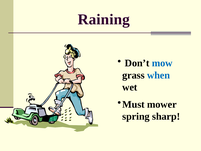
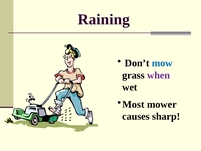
when colour: blue -> purple (159, 75)
Must: Must -> Most (133, 104)
spring: spring -> causes (136, 116)
